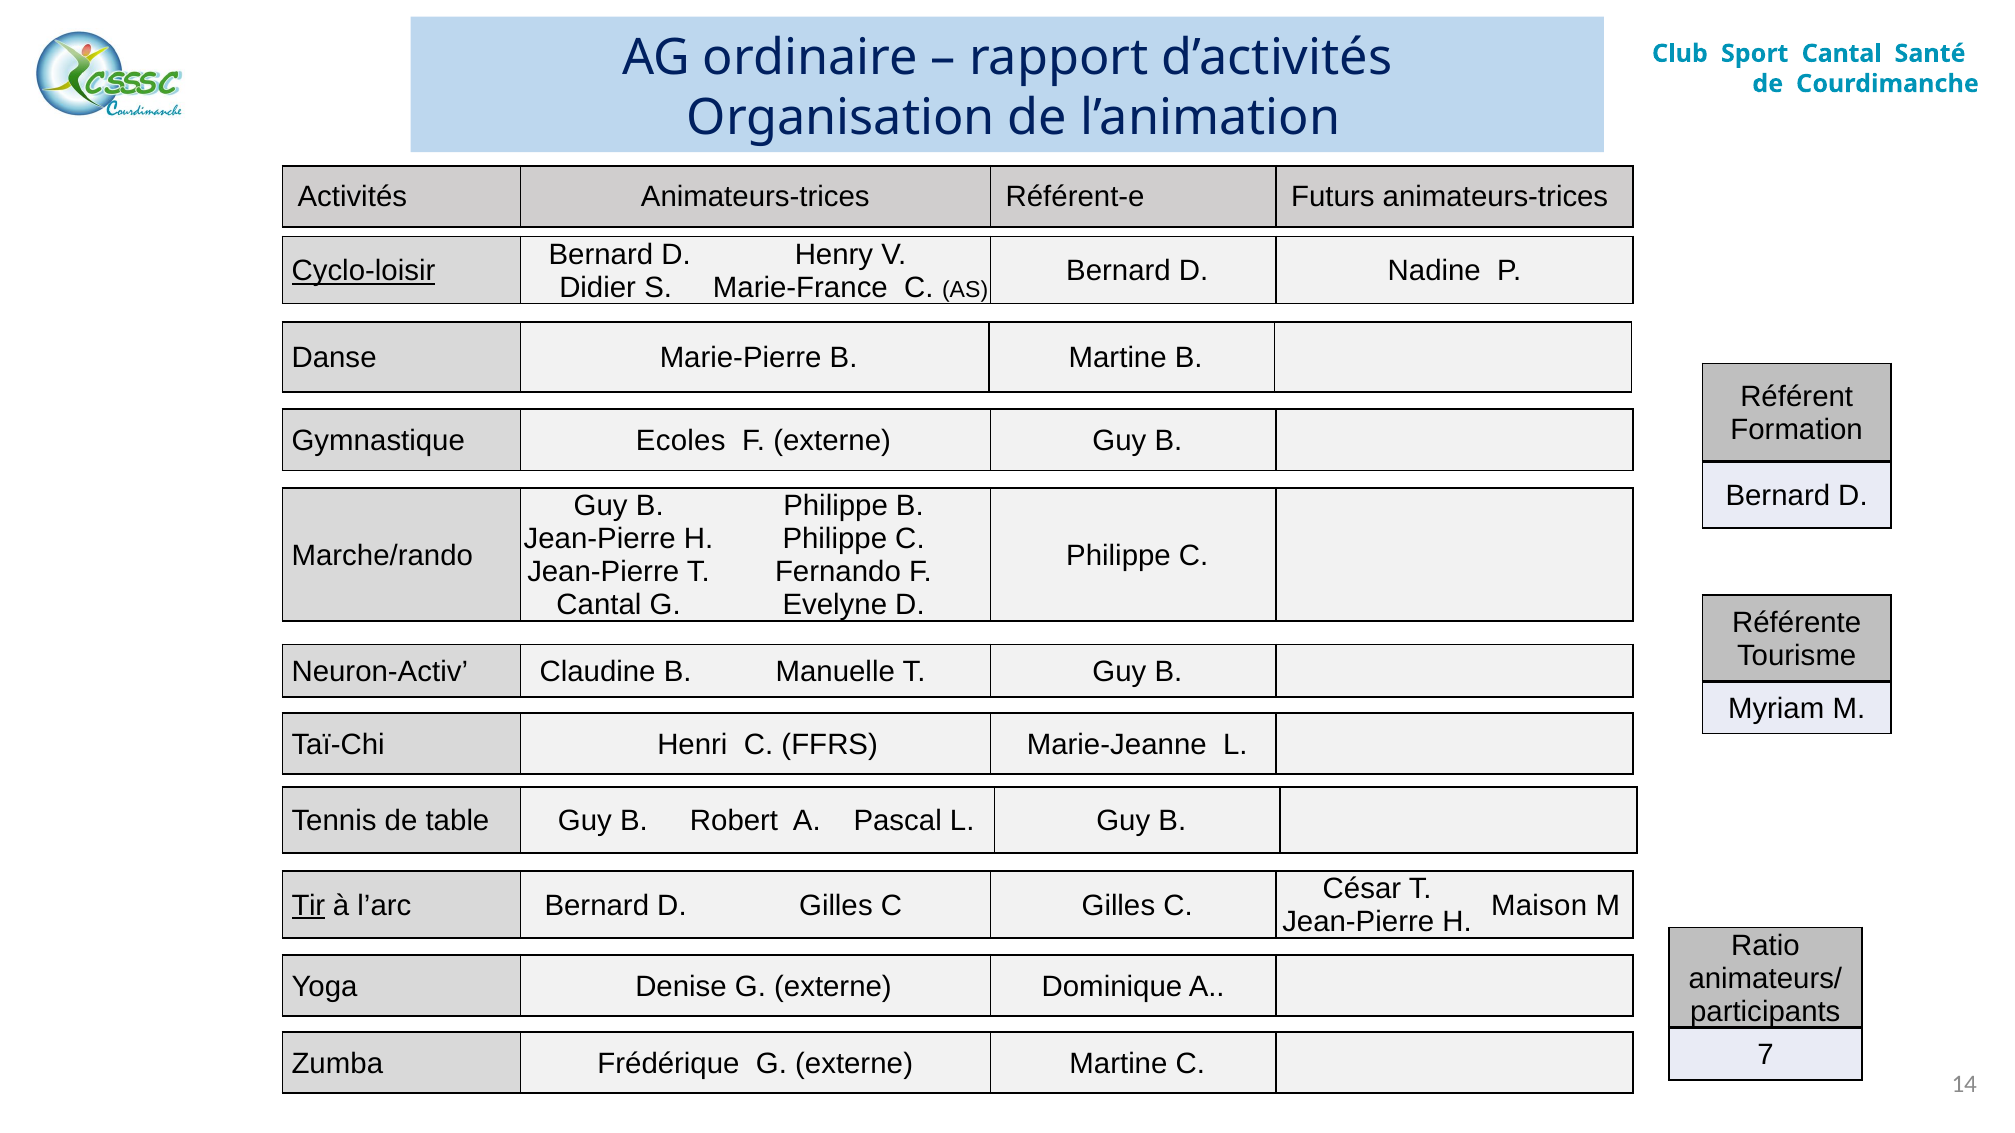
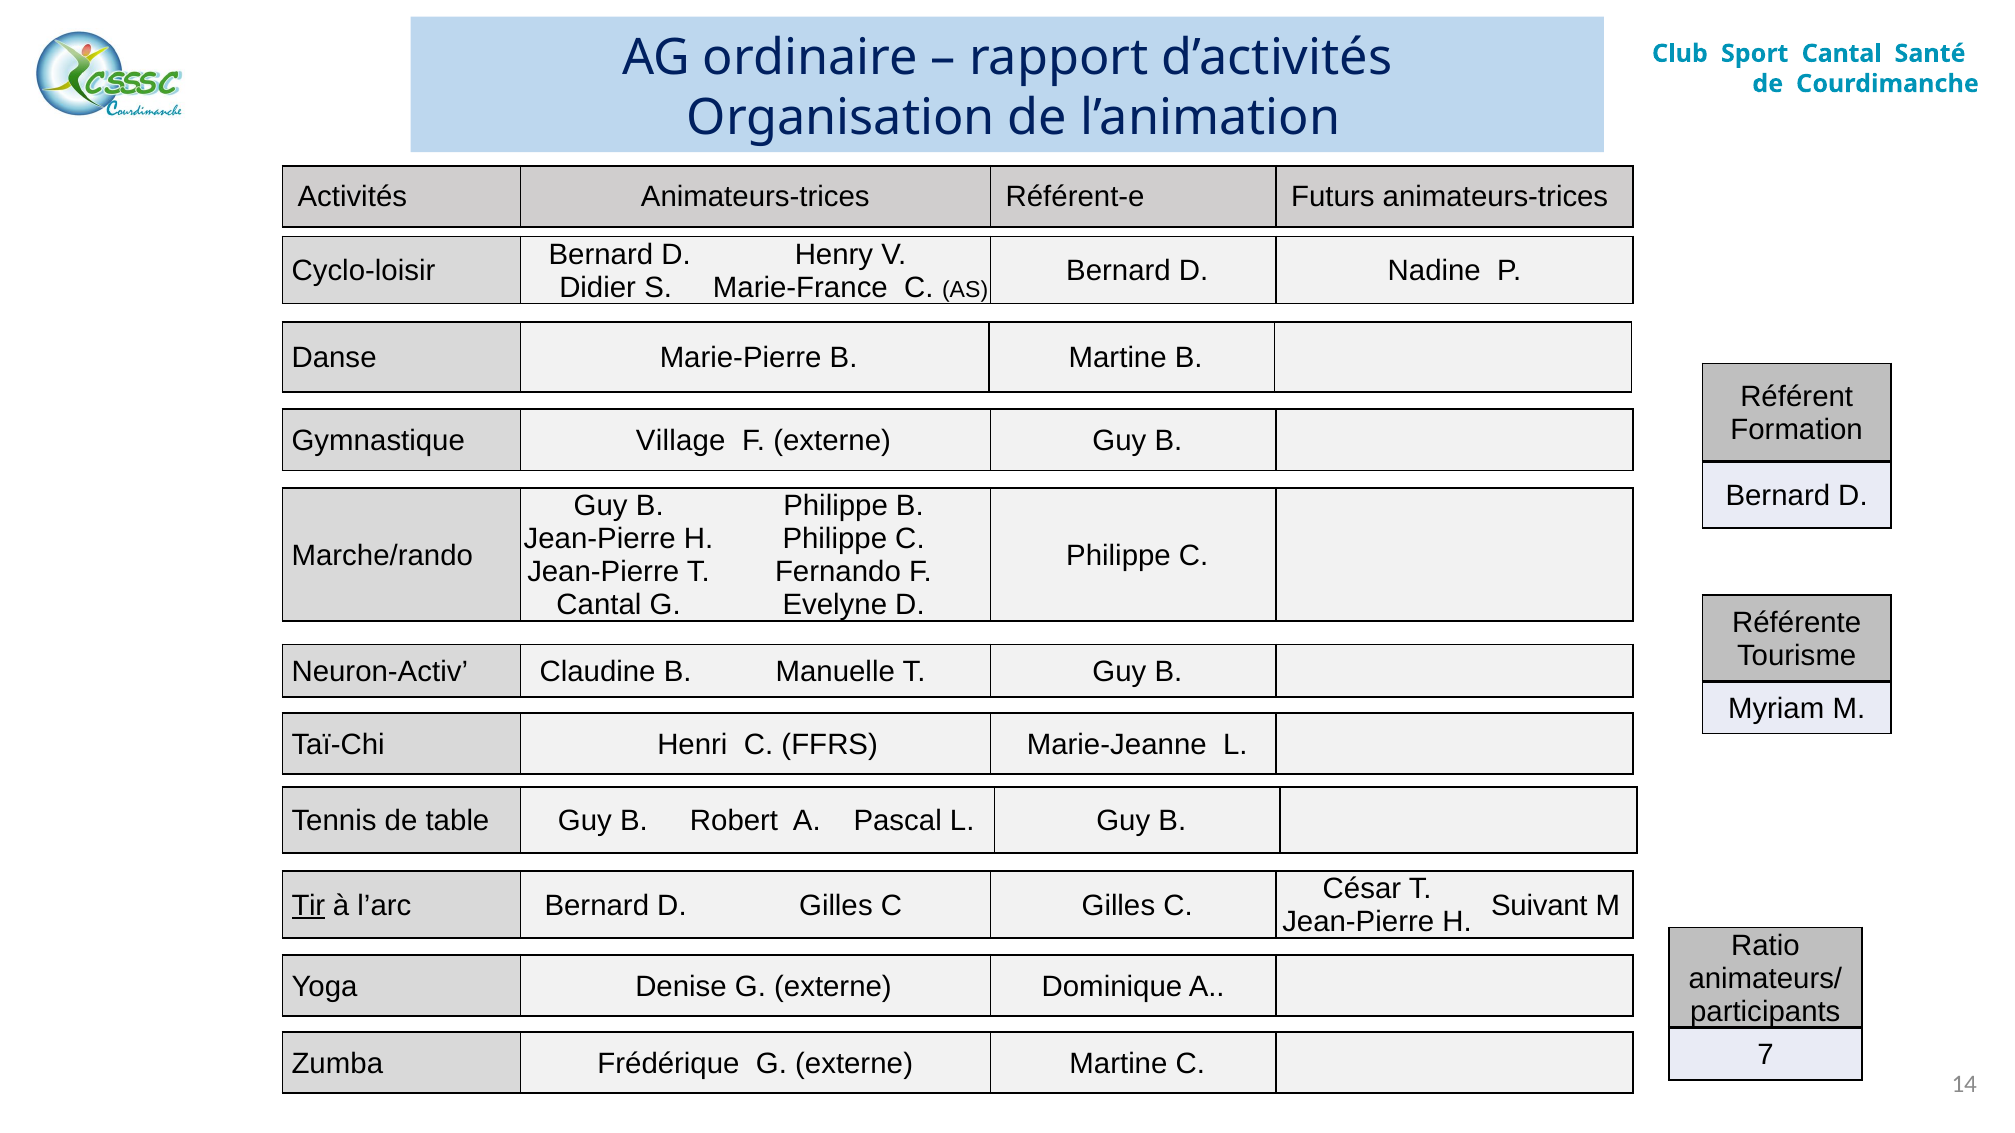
Cyclo-loisir underline: present -> none (363, 271)
Ecoles: Ecoles -> Village (681, 441)
Maison: Maison -> Suivant (1539, 906)
